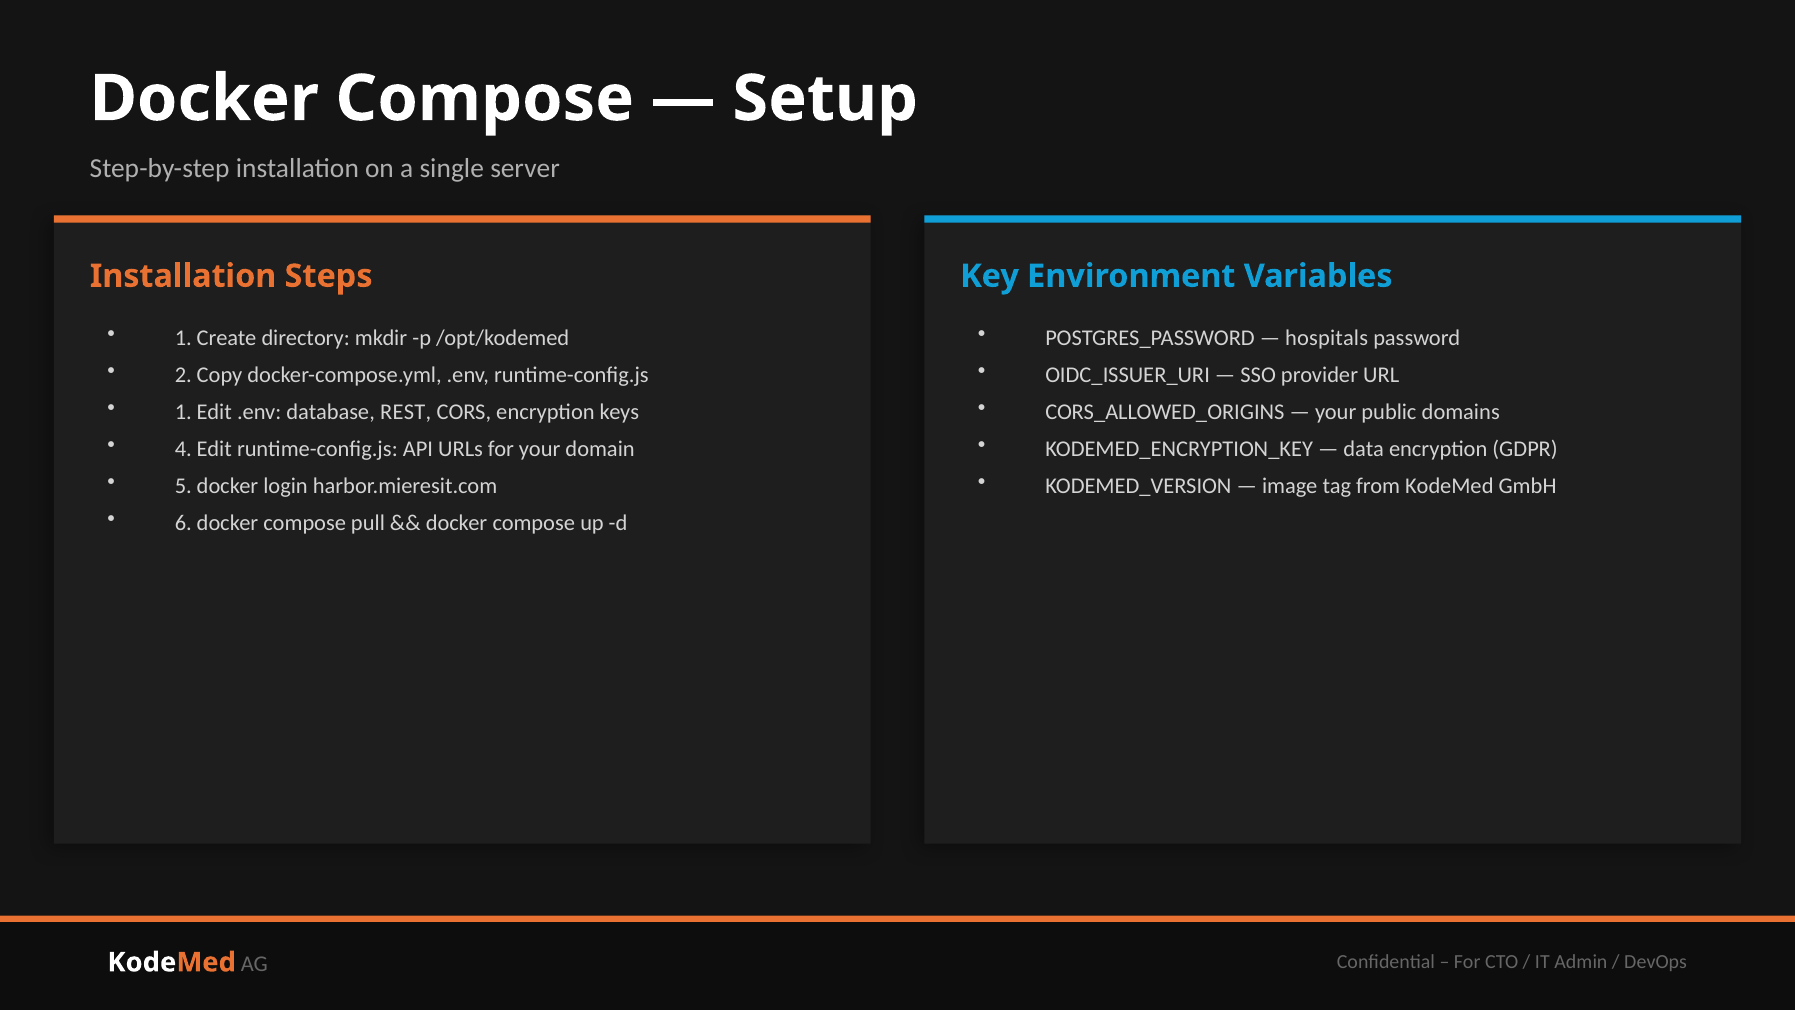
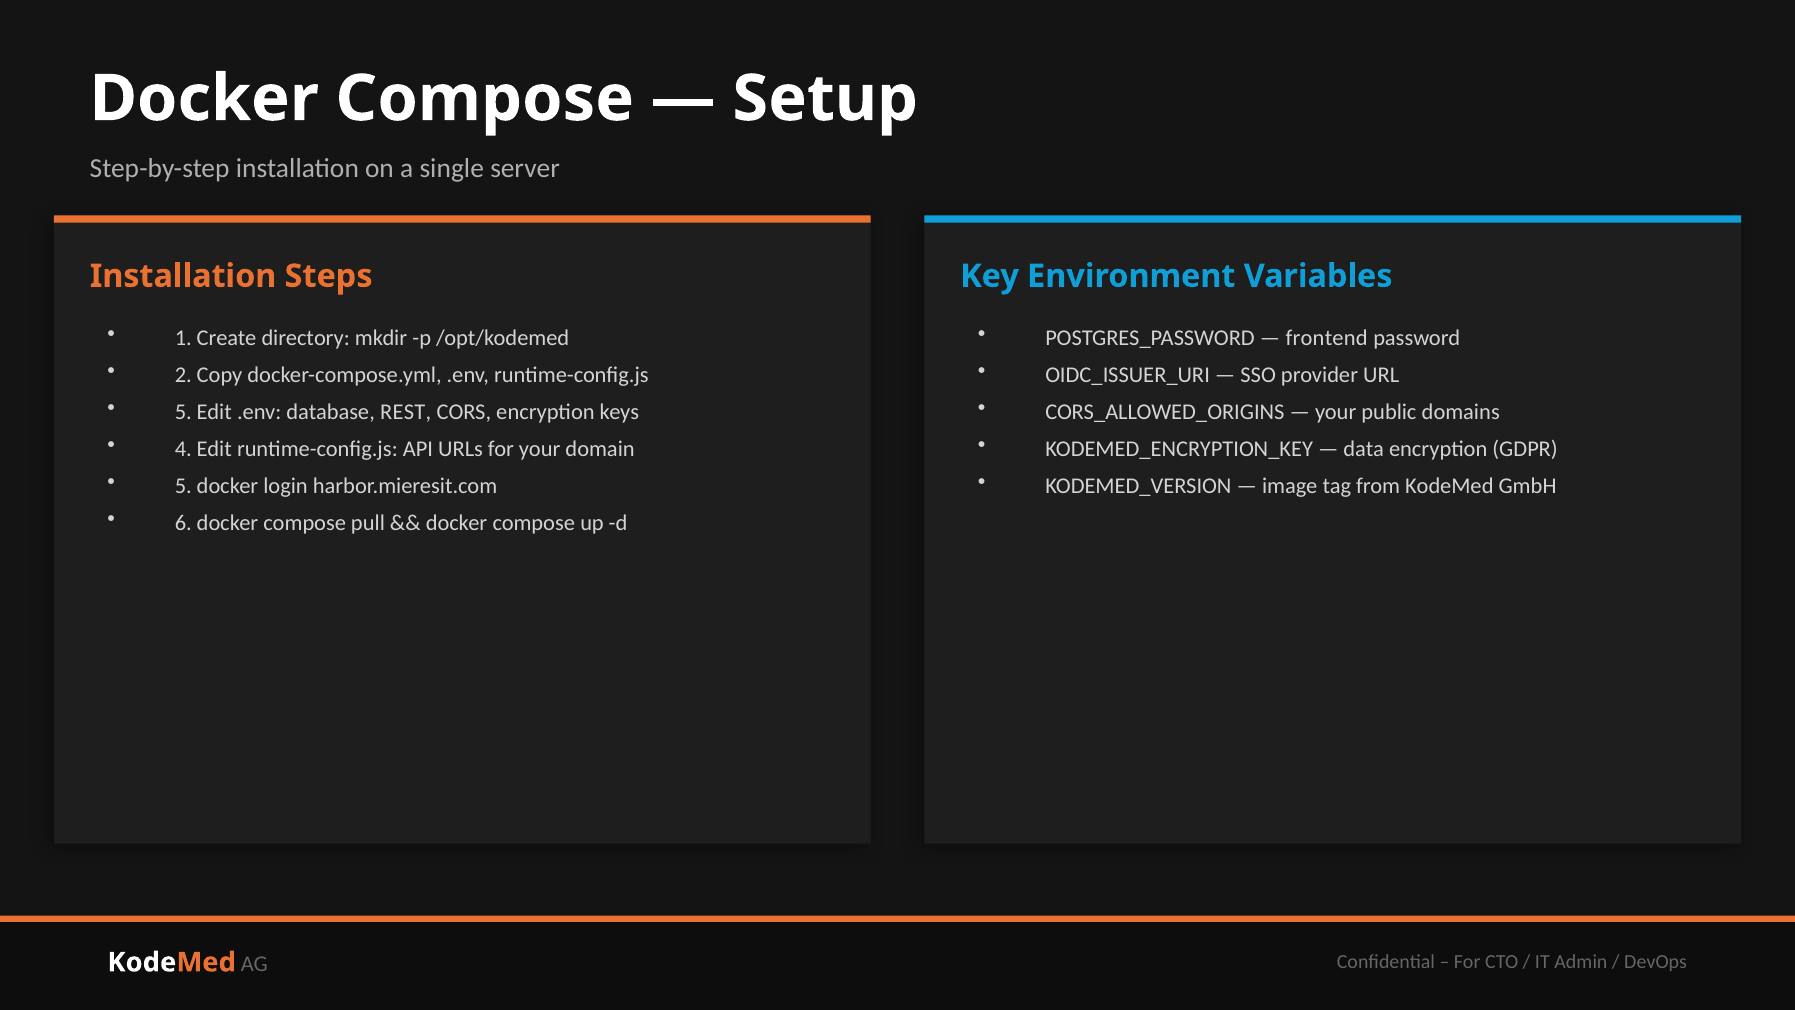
hospitals: hospitals -> frontend (1327, 338)
1: 1 -> 5 (183, 412)
